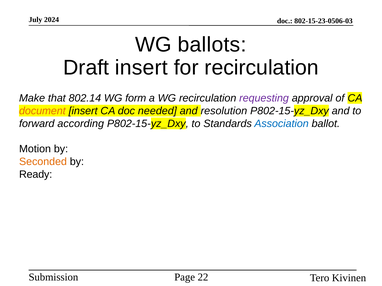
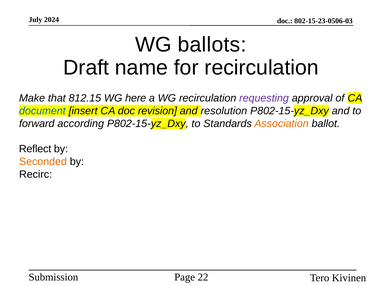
Draft insert: insert -> name (141, 68)
802.14: 802.14 -> 812.15 (85, 98)
form: form -> here (136, 98)
document colour: orange -> blue (42, 111)
needed: needed -> revision (157, 111)
Association colour: blue -> orange (282, 124)
Motion: Motion -> Reflect (35, 149)
Ready: Ready -> Recirc (36, 175)
